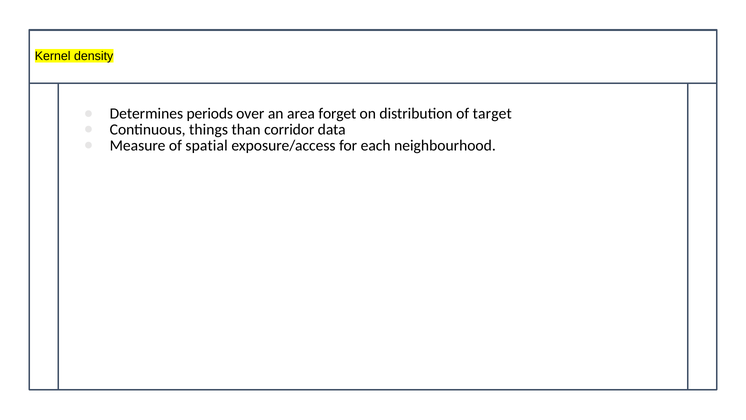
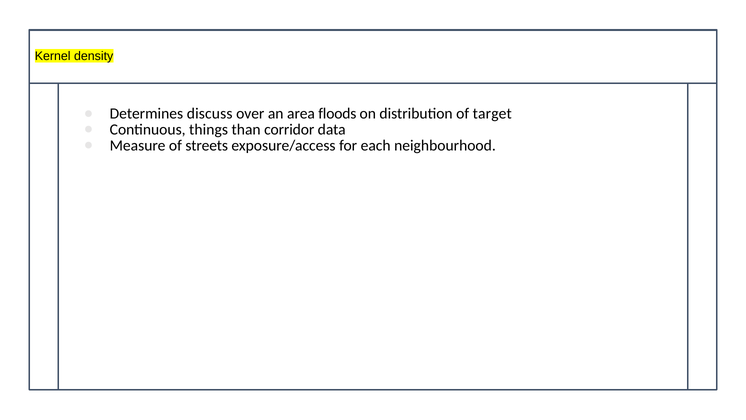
periods: periods -> discuss (210, 114)
forget: forget -> floods (337, 114)
spatial: spatial -> streets (207, 145)
